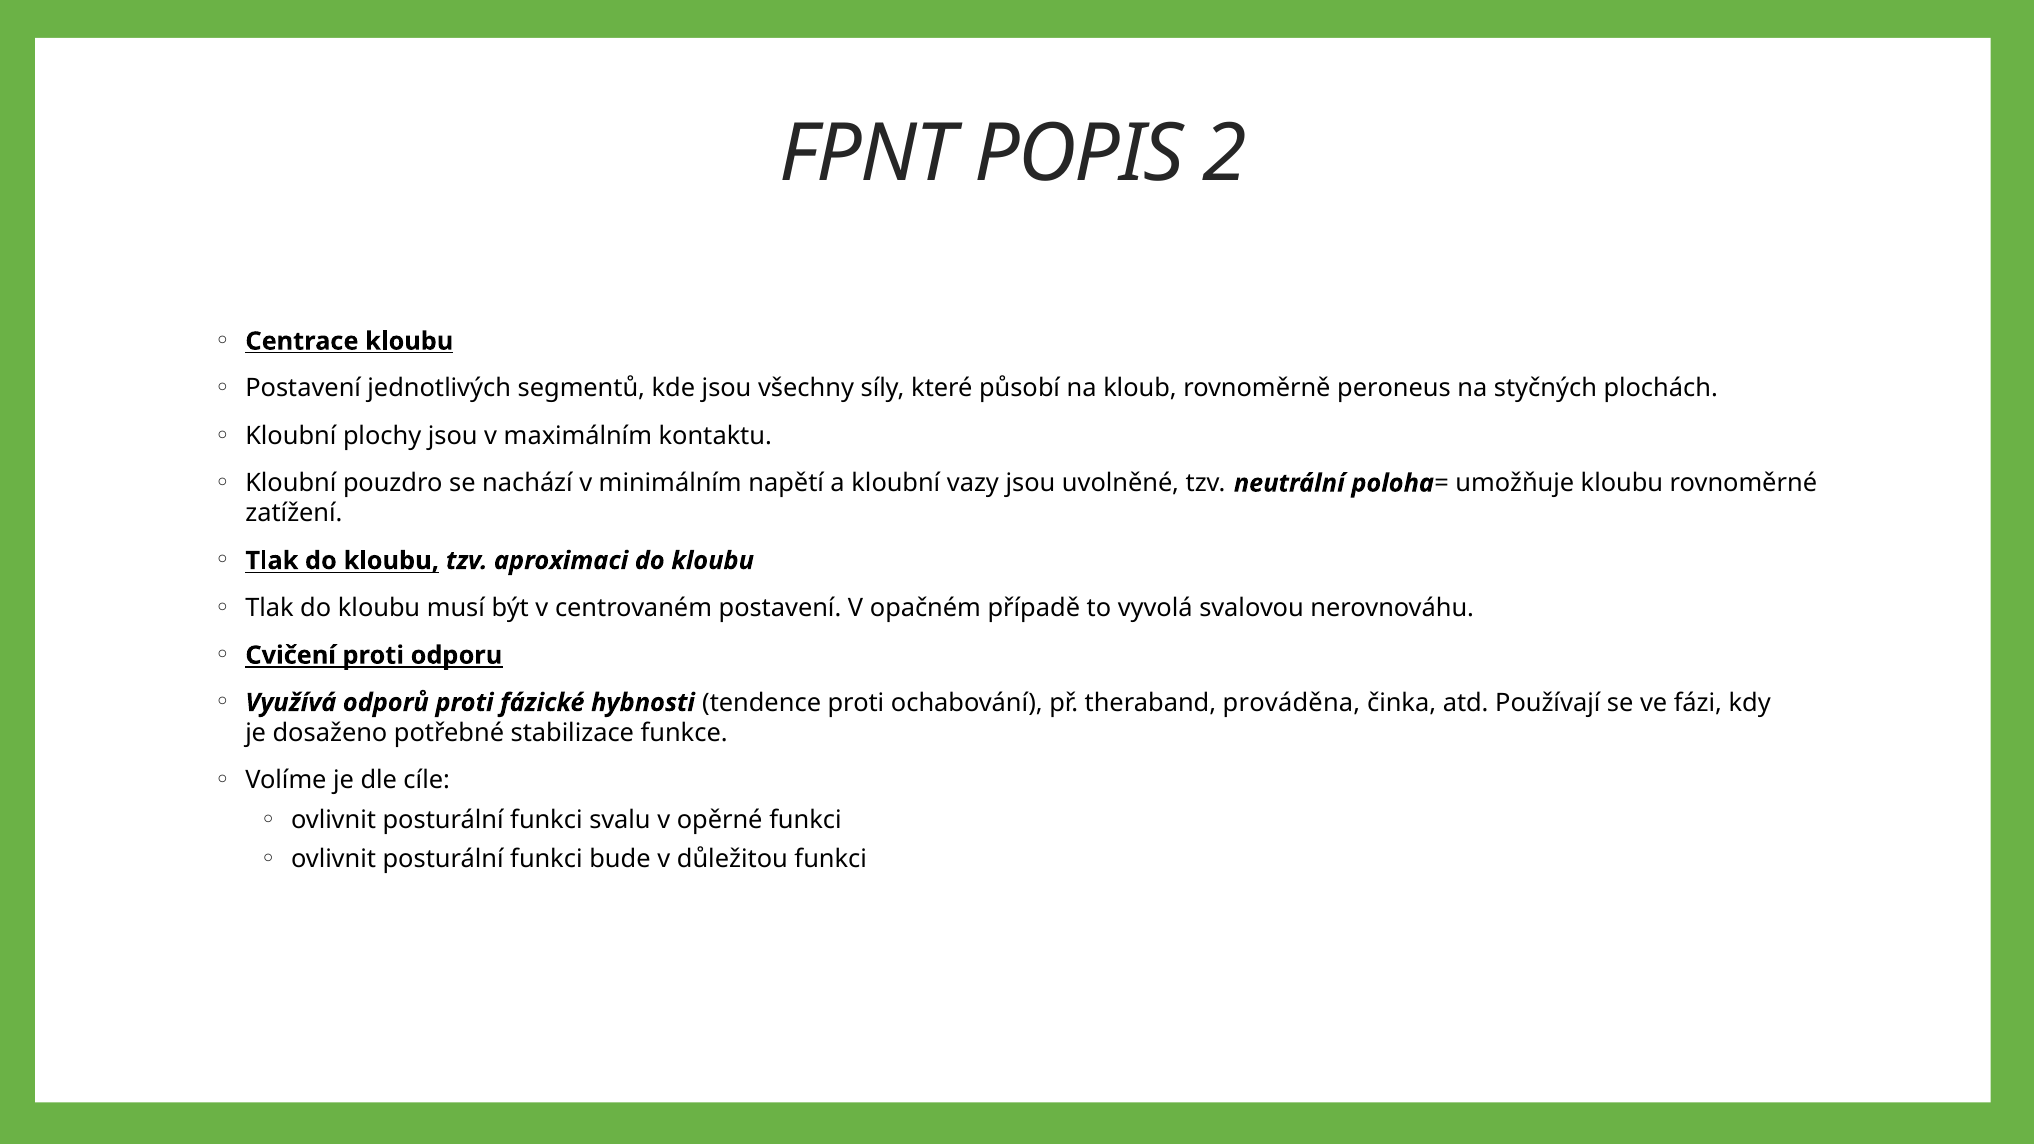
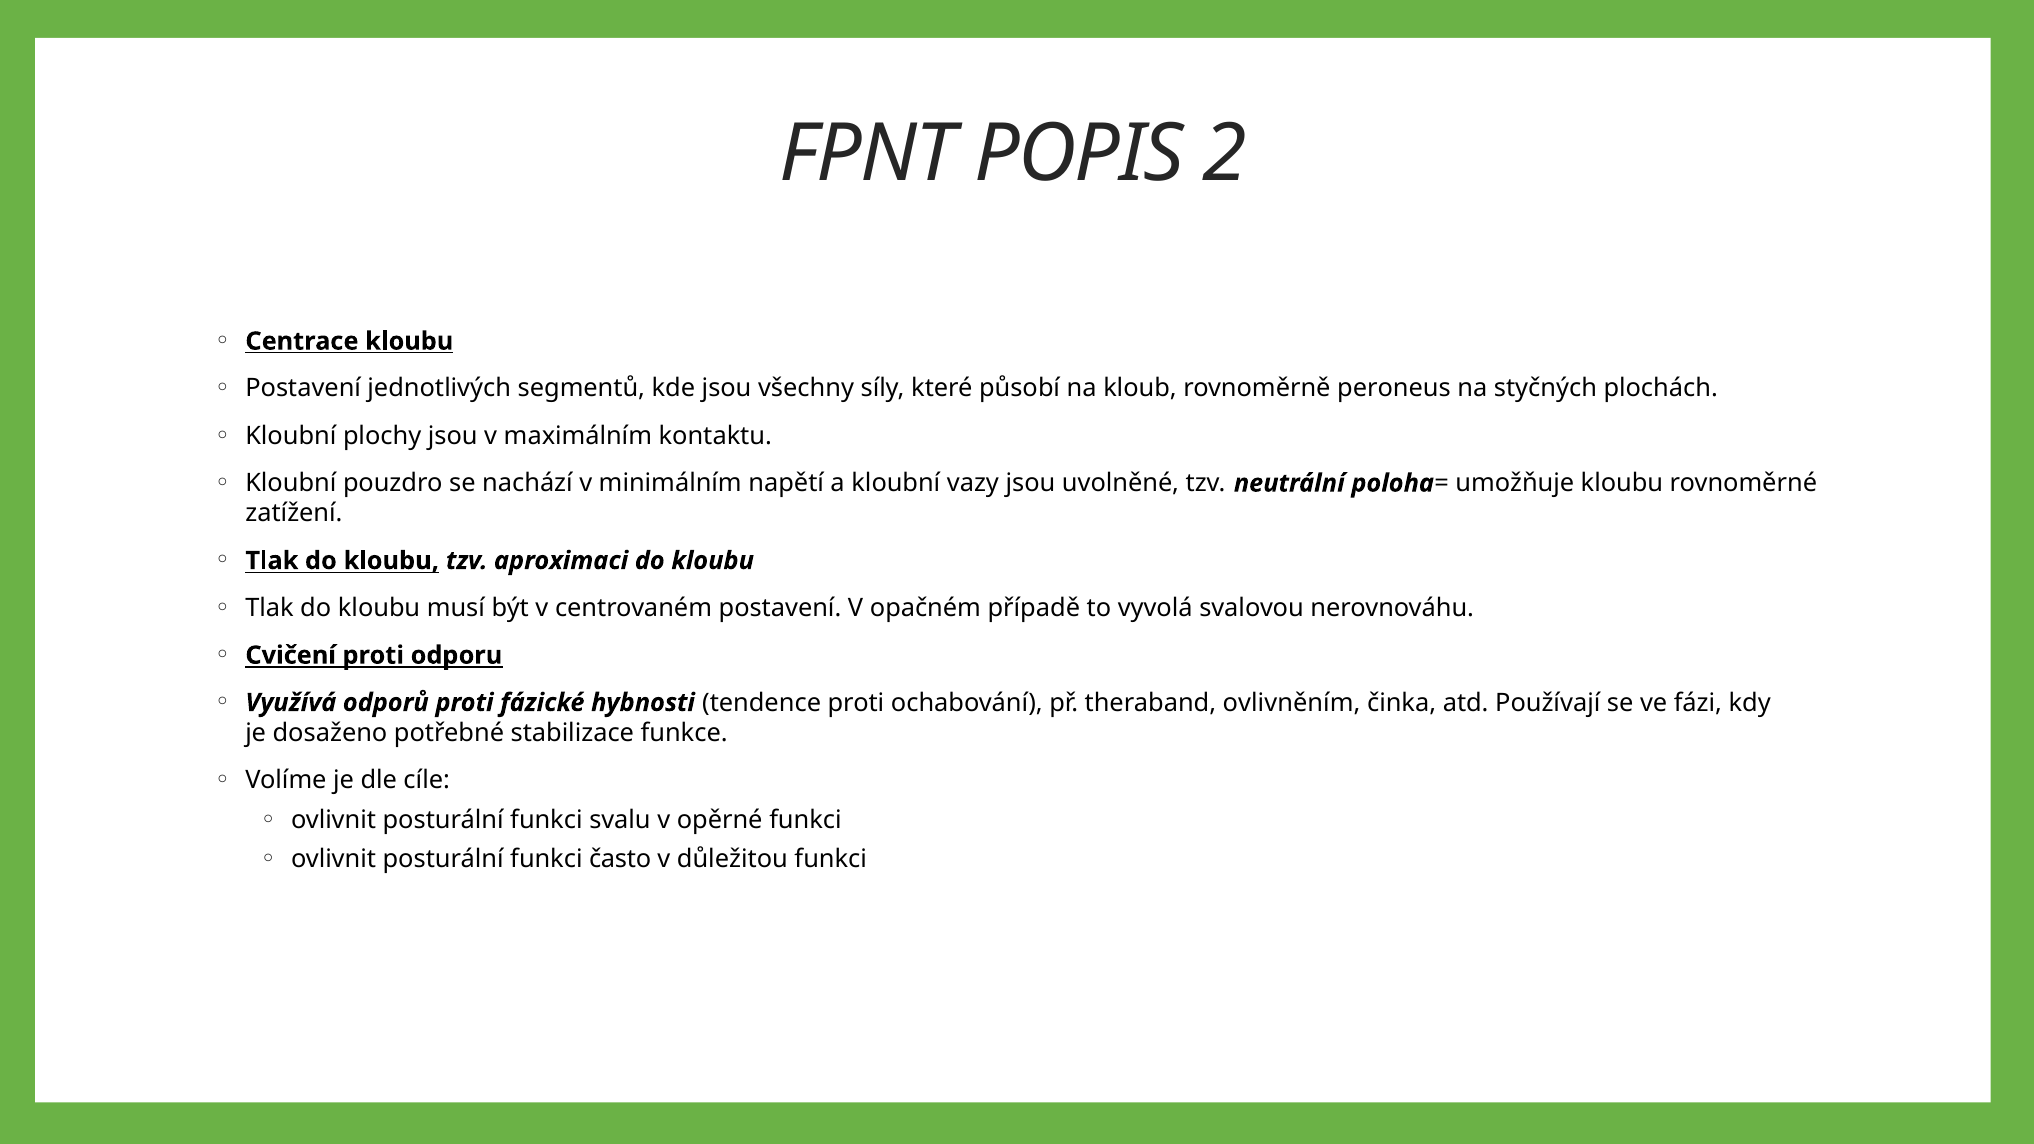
prováděna: prováděna -> ovlivněním (1292, 703)
bude: bude -> často (620, 859)
